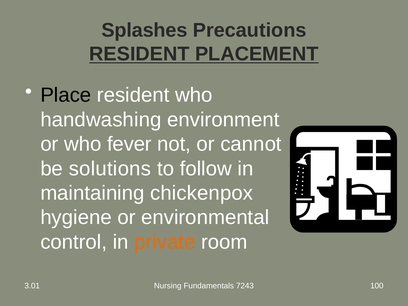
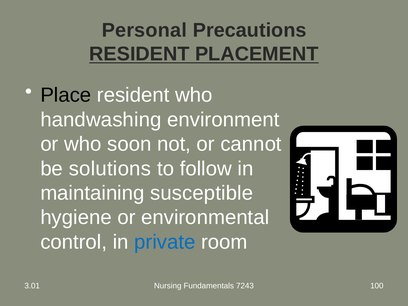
Splashes: Splashes -> Personal (144, 30)
fever: fever -> soon (129, 144)
chickenpox: chickenpox -> susceptible (202, 193)
private colour: orange -> blue (165, 242)
